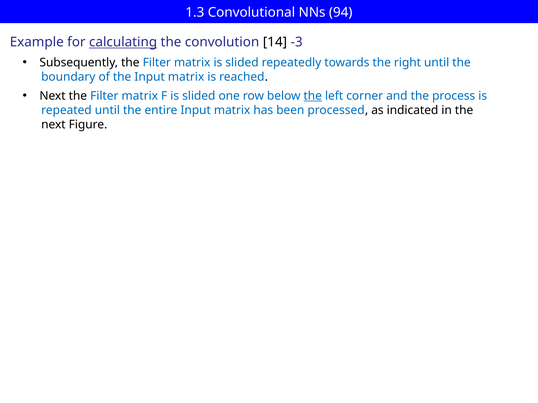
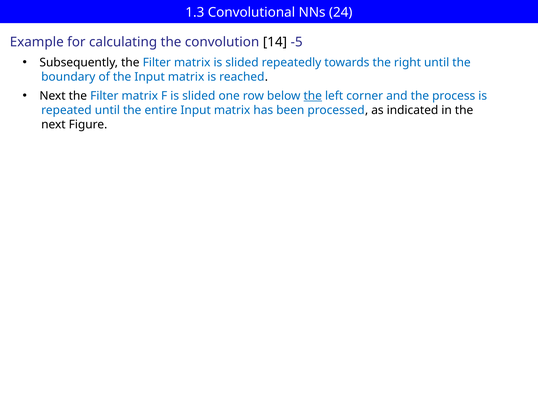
94: 94 -> 24 (341, 13)
calculating underline: present -> none (123, 42)
-3: -3 -> -5 (297, 42)
